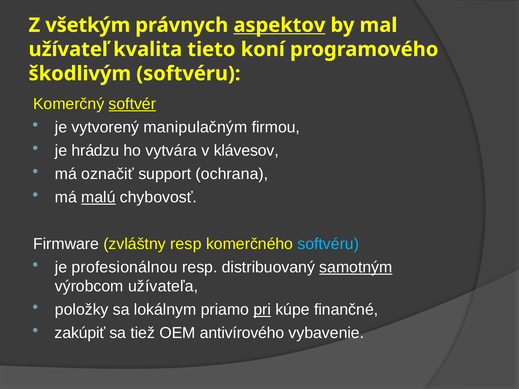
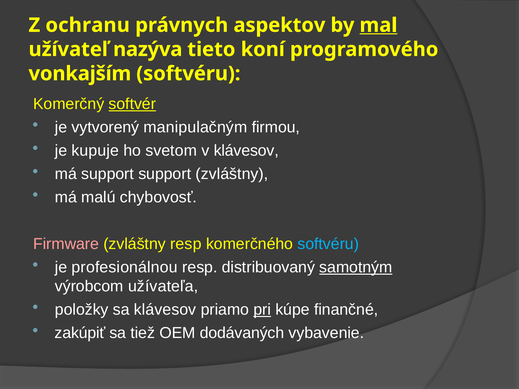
všetkým: všetkým -> ochranu (88, 25)
aspektov underline: present -> none (279, 25)
mal underline: none -> present (378, 25)
kvalita: kvalita -> nazýva (148, 49)
škodlivým: škodlivým -> vonkajším (80, 74)
hrádzu: hrádzu -> kupuje (95, 151)
vytvára: vytvára -> svetom (171, 151)
má označiť: označiť -> support (108, 174)
support ochrana: ochrana -> zvláštny (232, 174)
malú underline: present -> none (98, 197)
Firmware colour: white -> pink (66, 244)
sa lokálnym: lokálnym -> klávesov (165, 310)
antivírového: antivírového -> dodávaných (242, 333)
